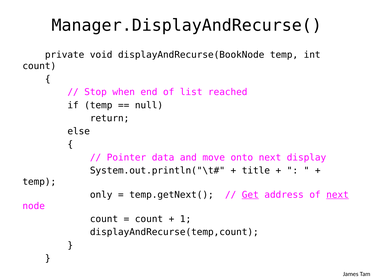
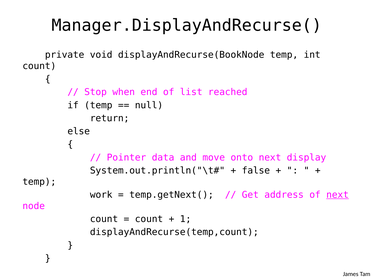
title: title -> false (256, 171)
only: only -> work (101, 195)
Get underline: present -> none (250, 195)
